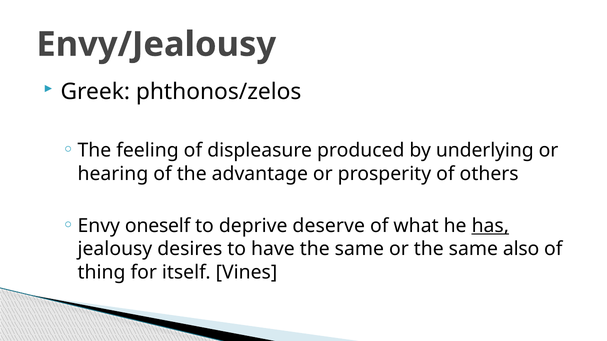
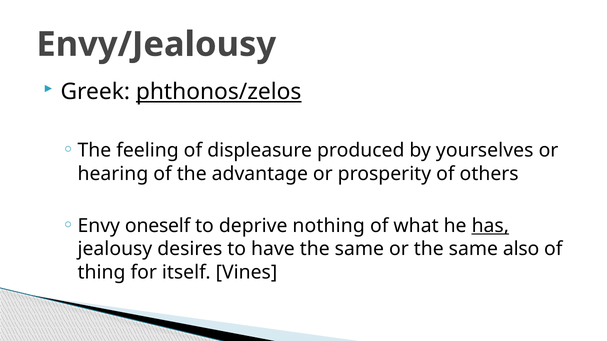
phthonos/zelos underline: none -> present (219, 92)
underlying: underlying -> yourselves (485, 151)
deserve: deserve -> nothing (329, 226)
